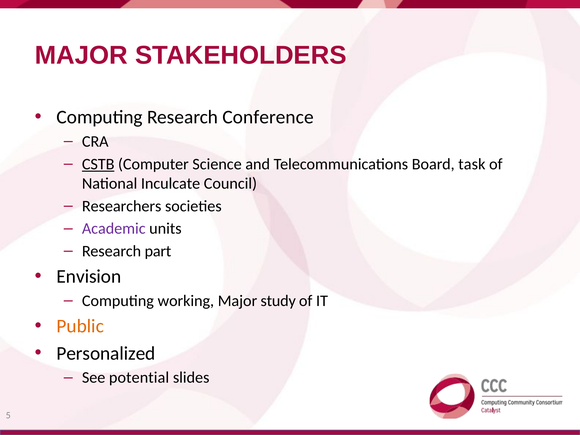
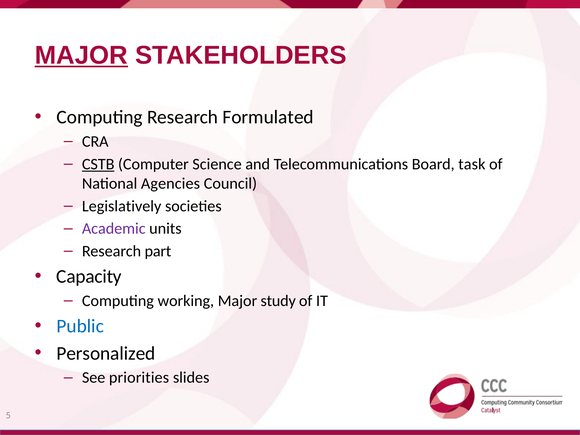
MAJOR underline: none -> present (81, 55)
Conference: Conference -> Formulated (268, 117)
Inculcate: Inculcate -> Agencies (170, 183)
Researchers: Researchers -> Legislatively (122, 206)
Envision: Envision -> Capacity (89, 277)
Public colour: orange -> blue (80, 326)
potential: potential -> priorities (139, 378)
